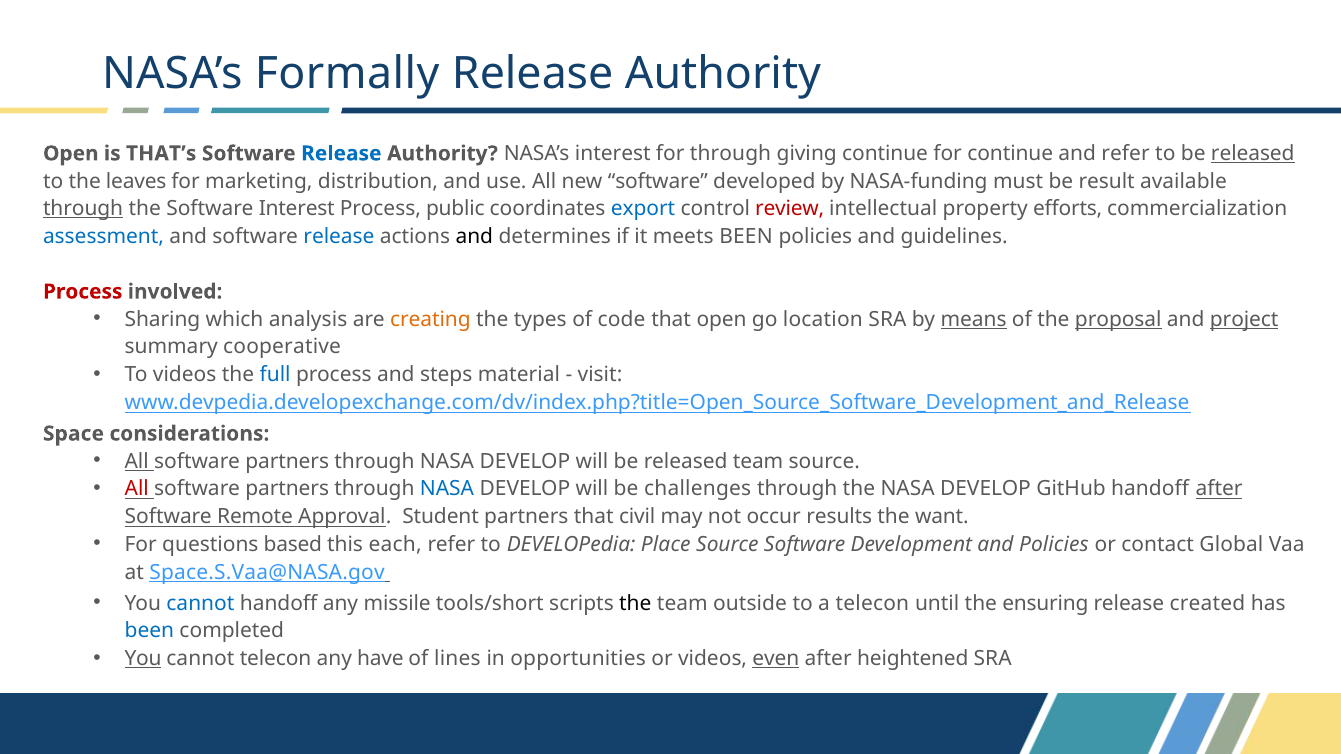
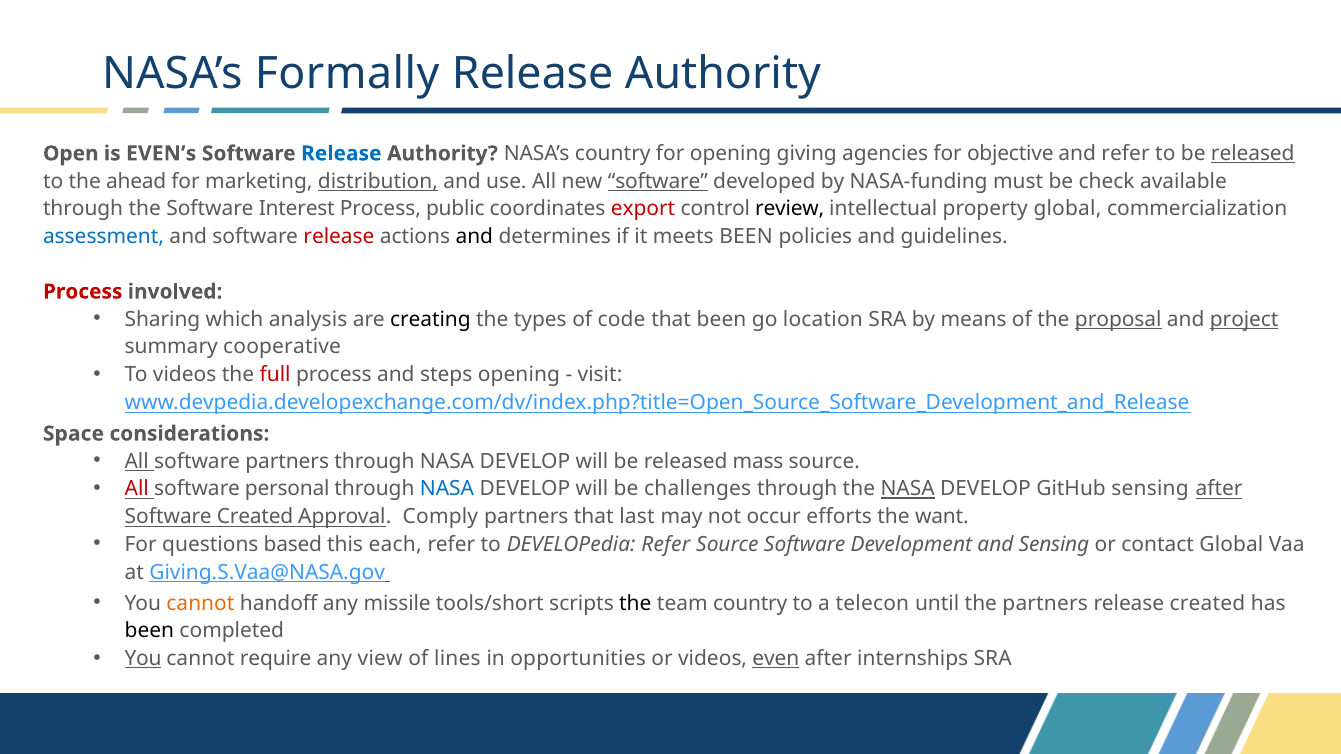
THAT’s: THAT’s -> EVEN’s (161, 154)
NASA’s interest: interest -> country (613, 154)
for through: through -> opening (731, 154)
giving continue: continue -> agencies (885, 154)
for continue: continue -> objective (1010, 154)
leaves: leaves -> ahead (136, 181)
distribution underline: none -> present (378, 181)
software underline: none -> present (658, 181)
result: result -> check (1107, 181)
through underline: present -> none (83, 209)
export colour: blue -> red (643, 209)
review colour: red -> black (790, 209)
property efforts: efforts -> global (1067, 209)
release colour: blue -> red (339, 236)
creating colour: orange -> black (430, 319)
that open: open -> been (721, 319)
means underline: present -> none (974, 319)
full colour: blue -> red (275, 375)
steps material: material -> opening (519, 375)
released team: team -> mass (758, 461)
partners: partners -> personal (287, 489)
NASA underline: none -> present (908, 489)
GitHub handoff: handoff -> sensing (1150, 489)
Software Remote: Remote -> Created (255, 517)
Student: Student -> Comply (440, 517)
civil: civil -> last (637, 517)
results: results -> efforts (839, 517)
DEVELOPedia Place: Place -> Refer (666, 544)
and Policies: Policies -> Sensing (1054, 544)
Space.S.Vaa@NASA.gov: Space.S.Vaa@NASA.gov -> Giving.S.Vaa@NASA.gov (267, 572)
cannot colour: blue -> orange (200, 604)
team outside: outside -> country (750, 604)
the ensuring: ensuring -> partners (1045, 604)
been colour: blue -> black (149, 631)
cannot telecon: telecon -> require (276, 659)
have: have -> view (380, 659)
heightened: heightened -> internships (913, 659)
